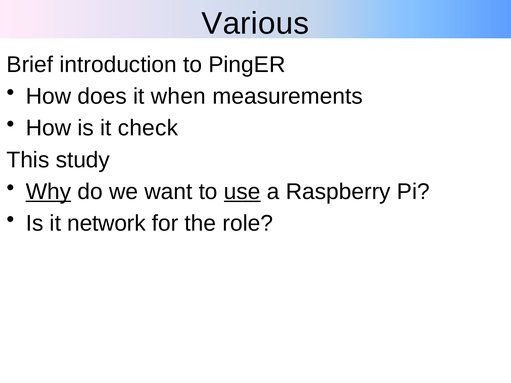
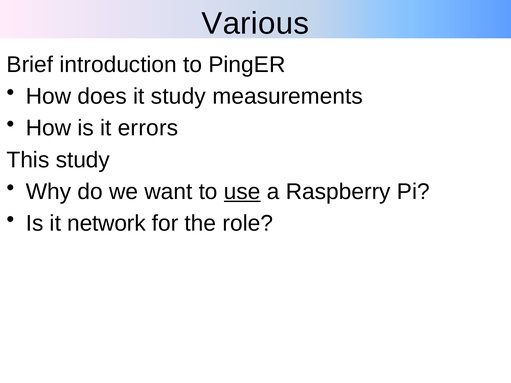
it when: when -> study (178, 96)
check: check -> errors (148, 128)
Why underline: present -> none (48, 192)
